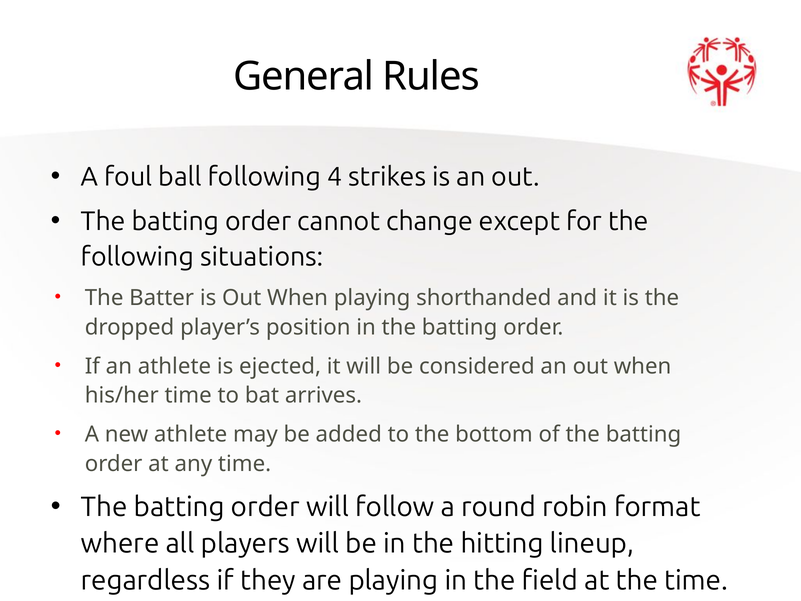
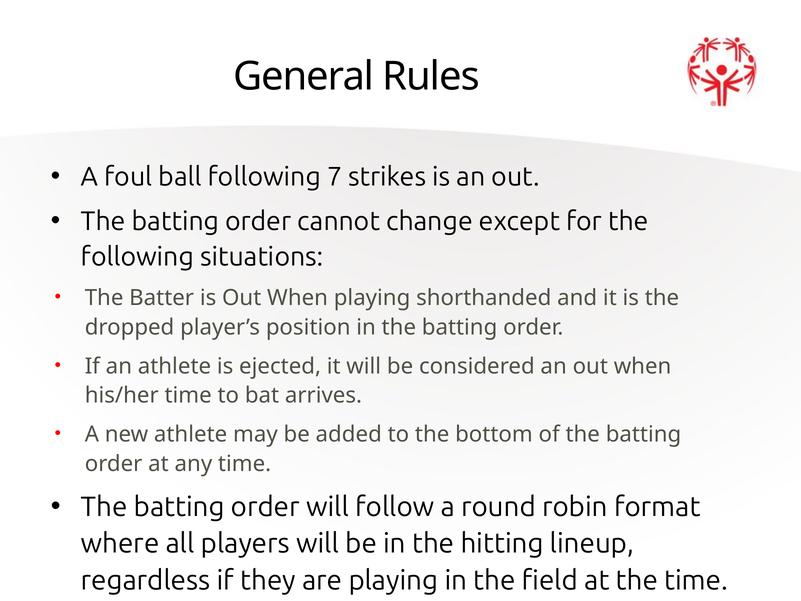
4: 4 -> 7 (335, 177)
